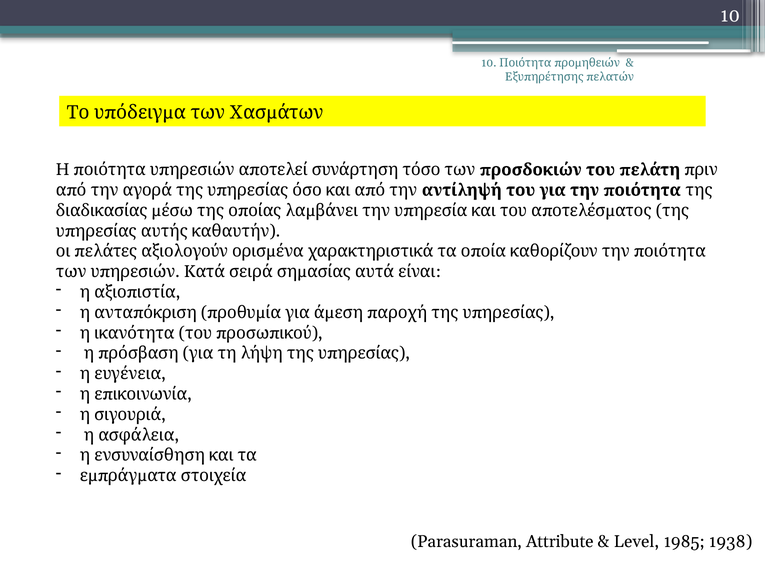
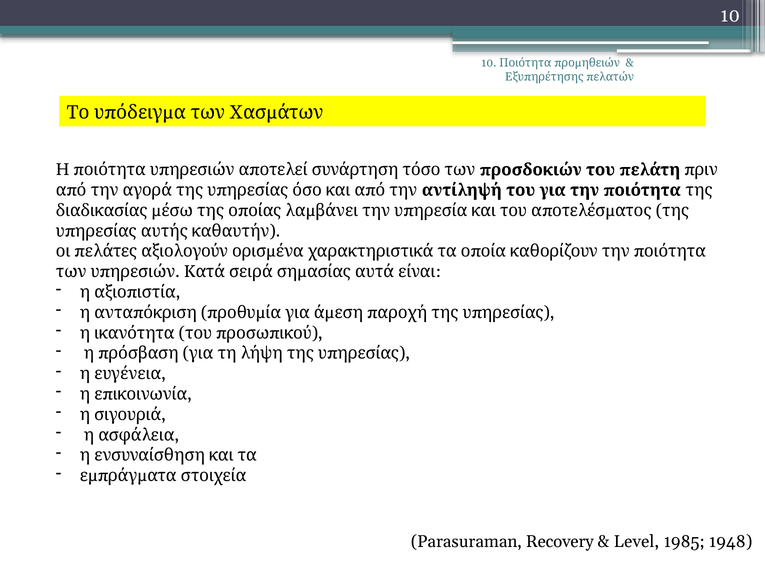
Attribute: Attribute -> Recovery (560, 541)
1938: 1938 -> 1948 (731, 541)
